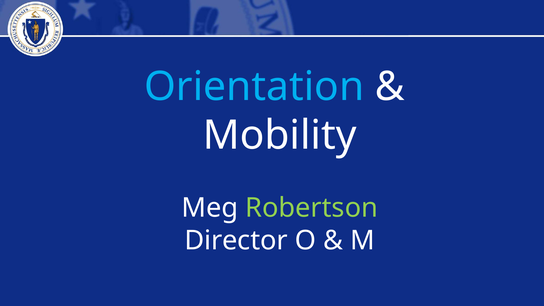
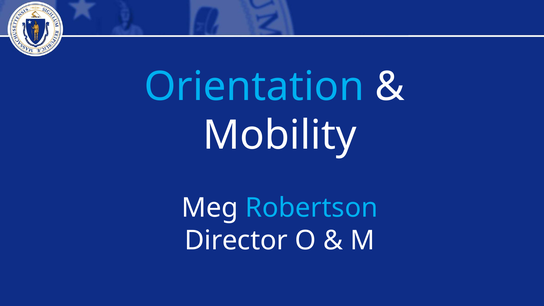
Robertson colour: light green -> light blue (312, 208)
